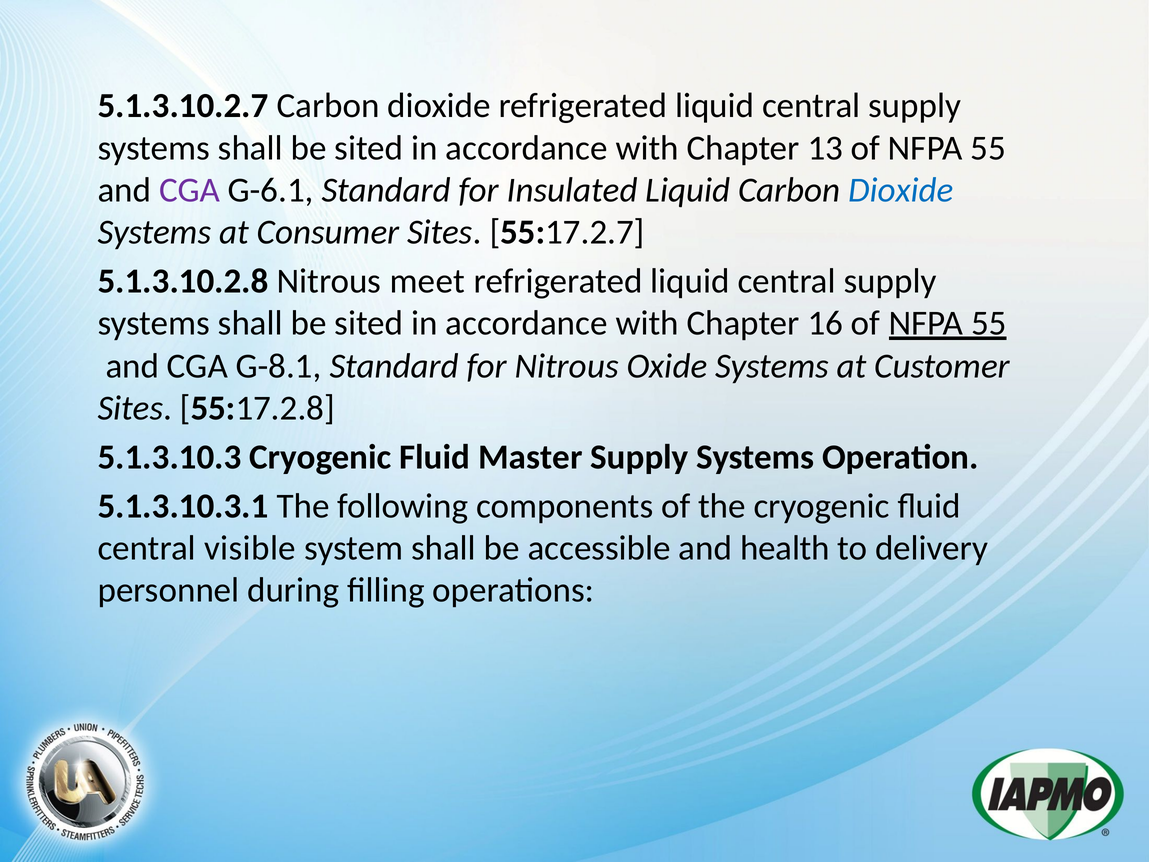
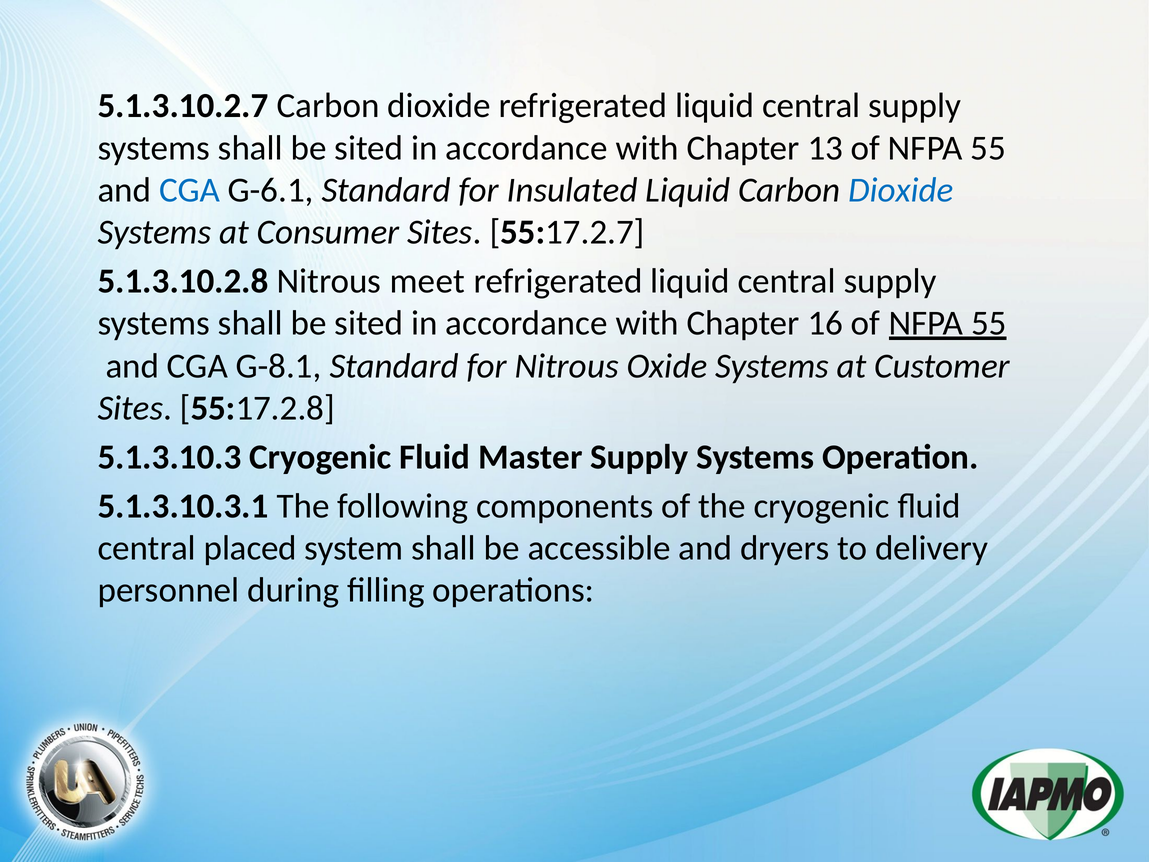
CGA colour: purple -> blue (189, 190)
visible: visible -> placed (250, 548)
health: health -> dryers (785, 548)
